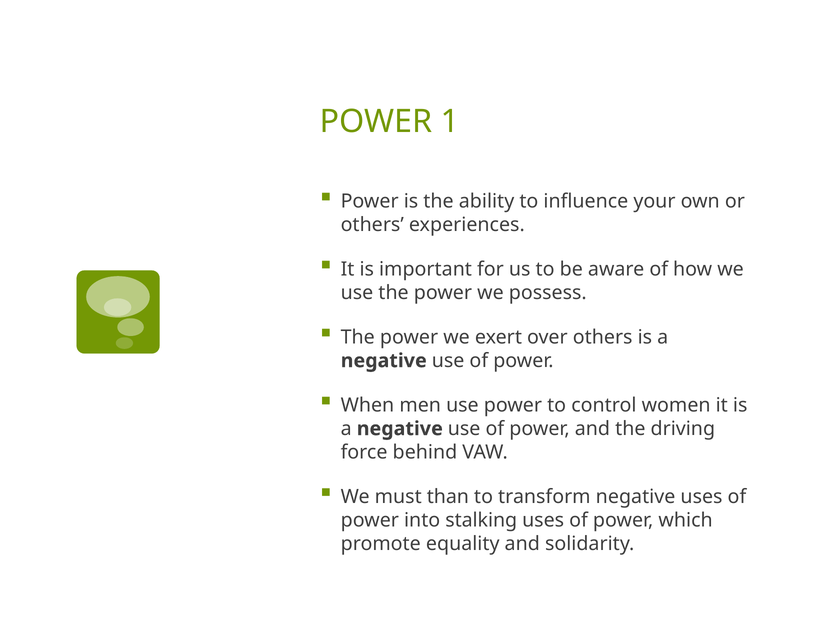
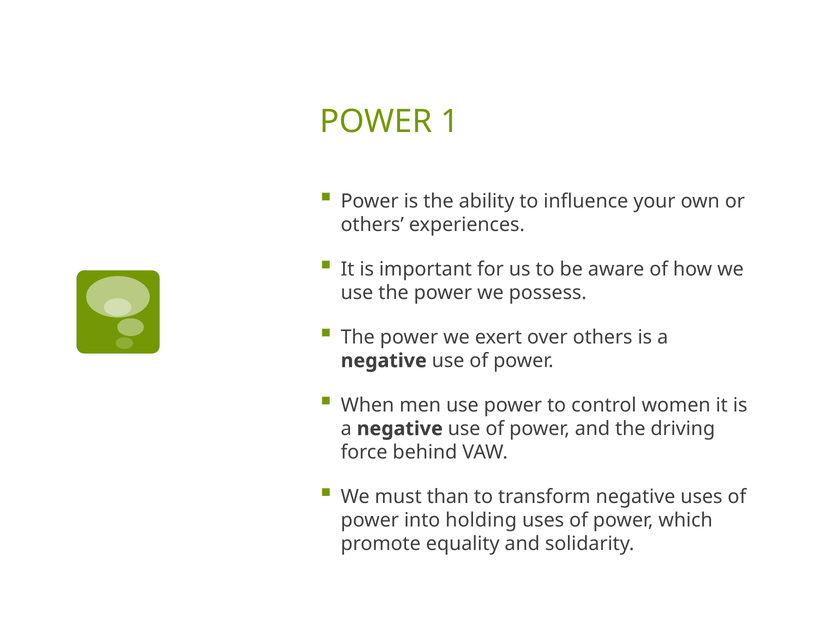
stalking: stalking -> holding (481, 520)
